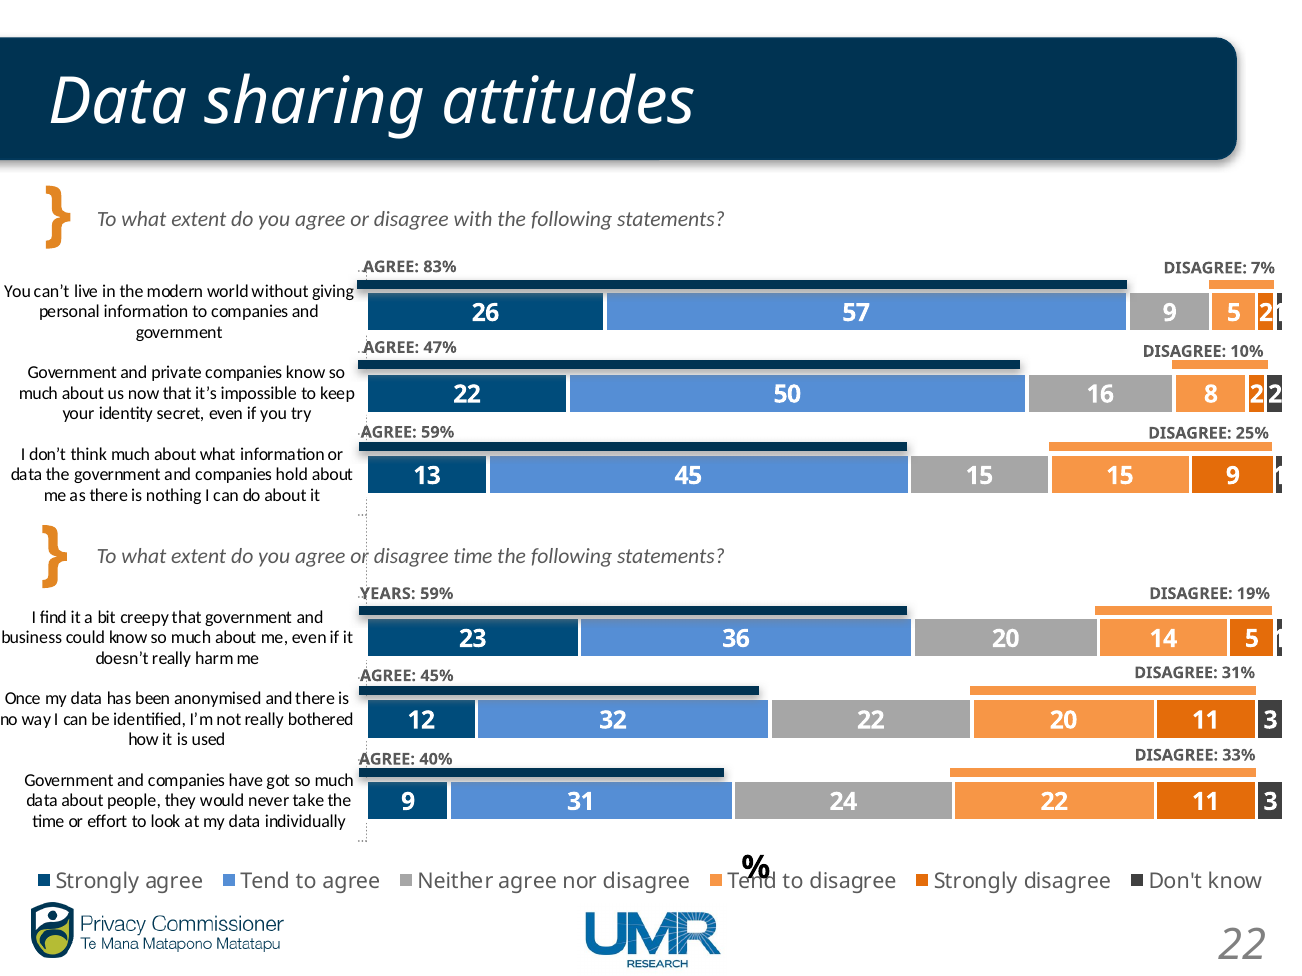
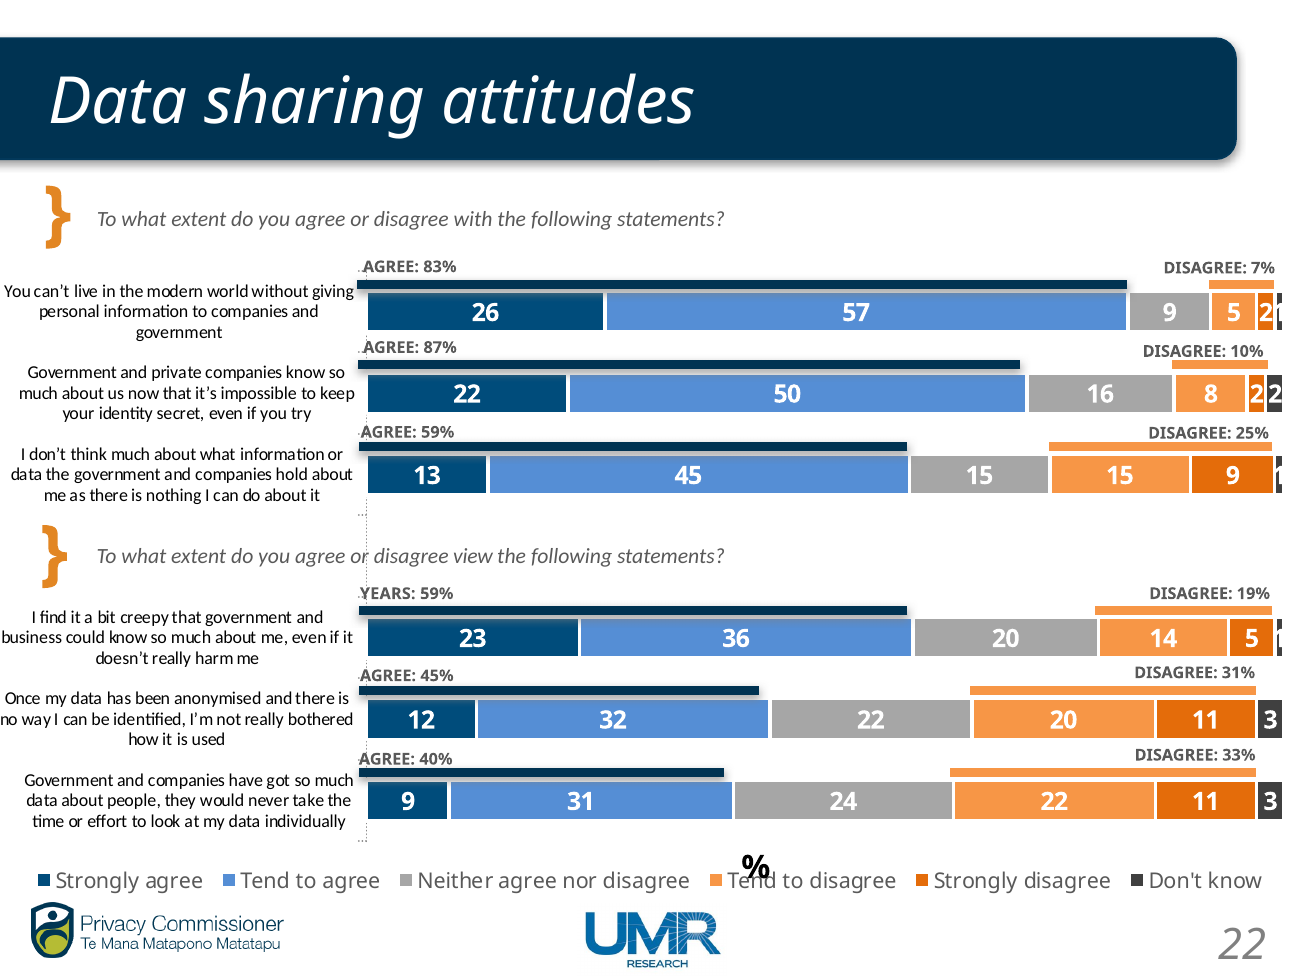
47%: 47% -> 87% (440, 348)
disagree time: time -> view (473, 557)
